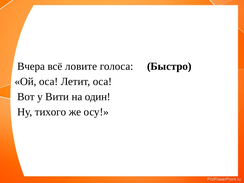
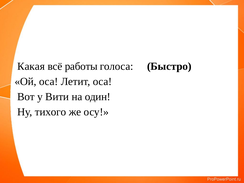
Вчера: Вчера -> Какая (31, 66)
ловите: ловите -> работы (81, 66)
